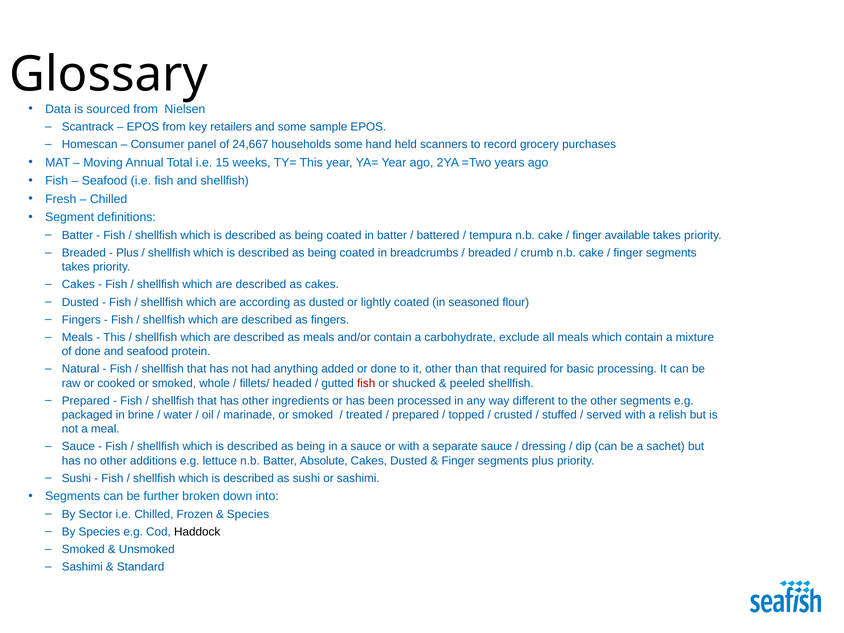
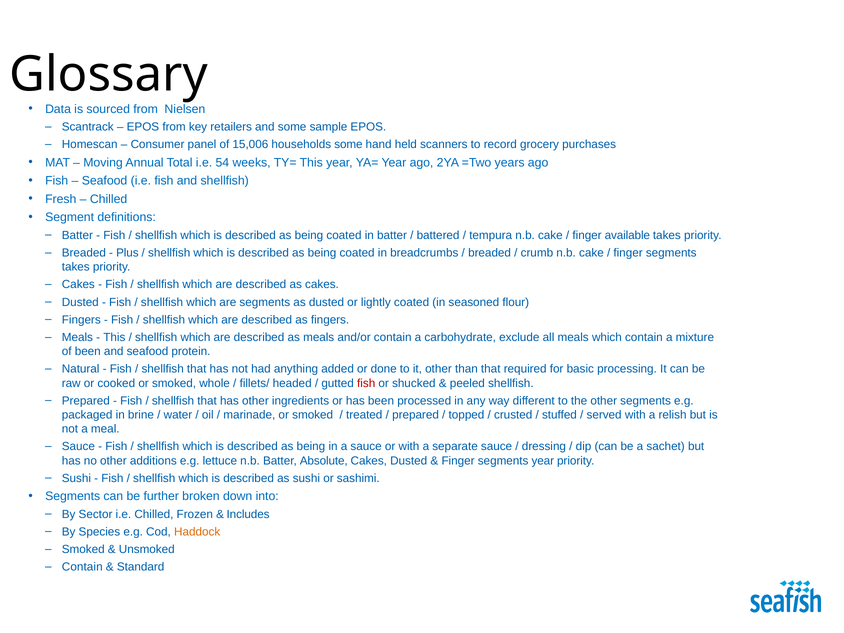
24,667: 24,667 -> 15,006 (250, 145)
15: 15 -> 54 (222, 163)
are according: according -> segments (265, 302)
of done: done -> been (88, 351)
segments plus: plus -> year (543, 461)
Species: Species -> Includes (248, 514)
Haddock colour: black -> orange (197, 532)
Sashimi: Sashimi -> Contain (82, 567)
